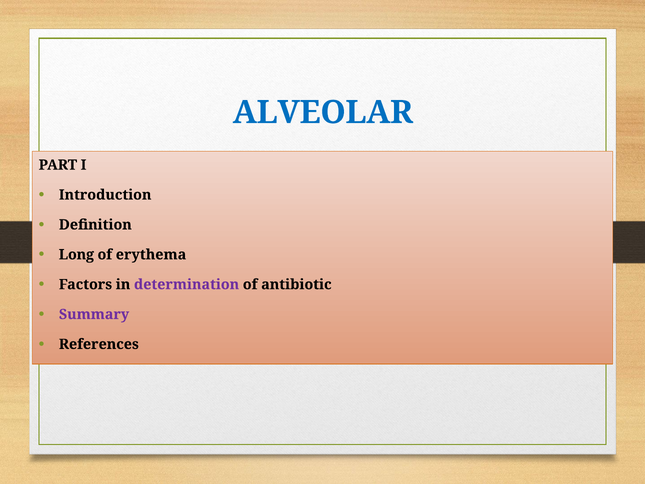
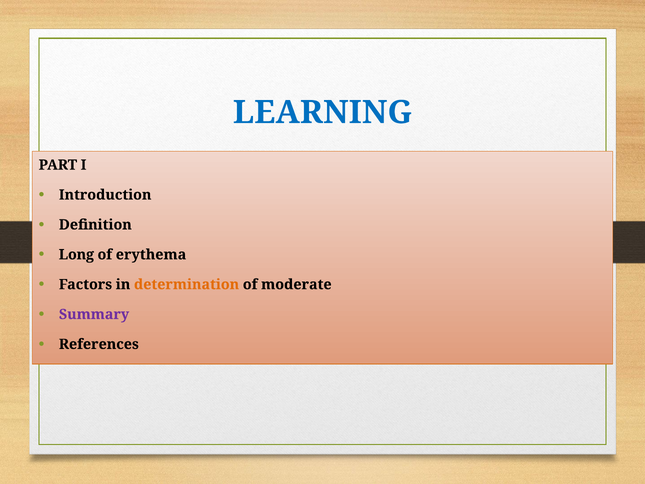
ALVEOLAR: ALVEOLAR -> LEARNING (323, 112)
determination colour: purple -> orange (187, 284)
antibiotic: antibiotic -> moderate (296, 284)
